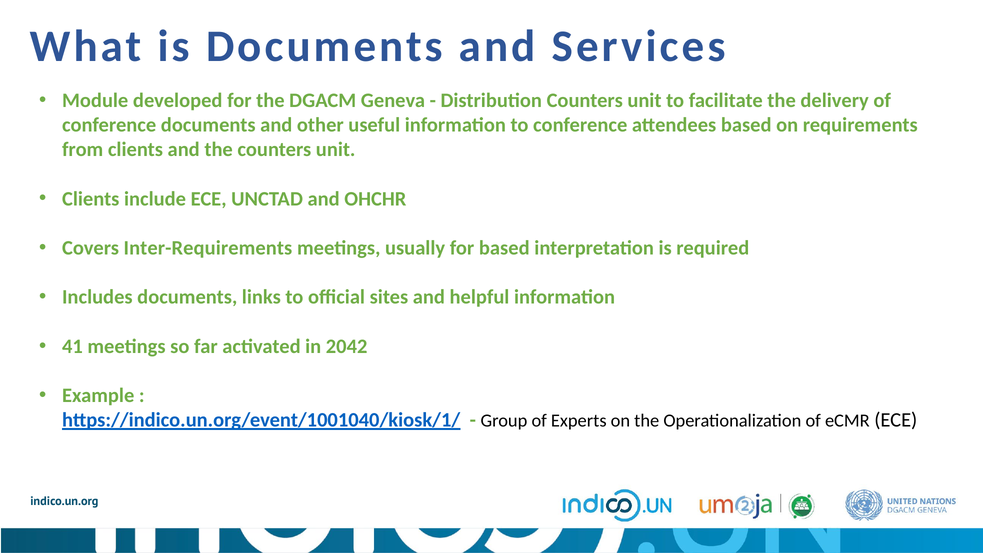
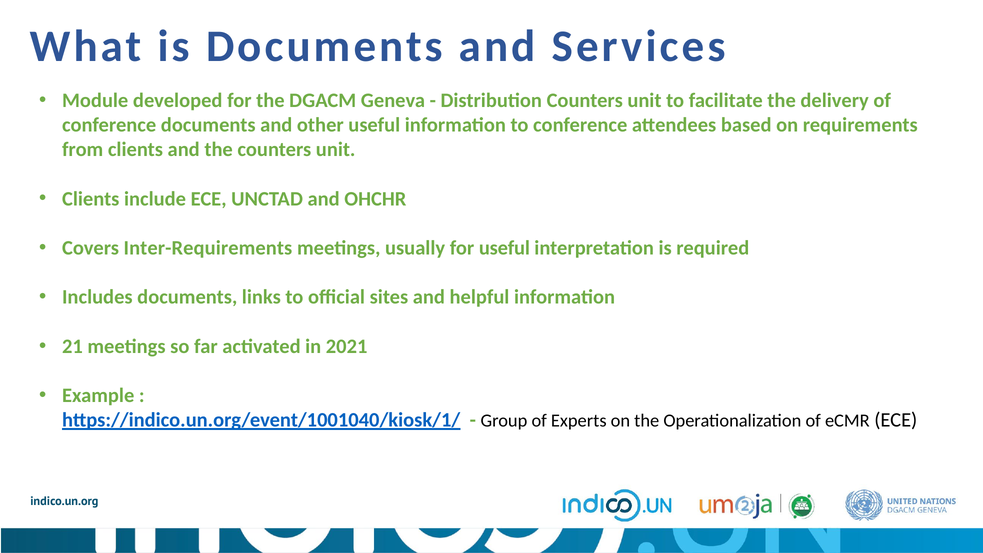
for based: based -> useful (504, 248)
41: 41 -> 21 (72, 346)
2042: 2042 -> 2021 (347, 346)
